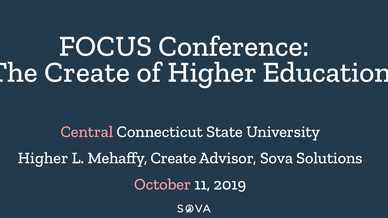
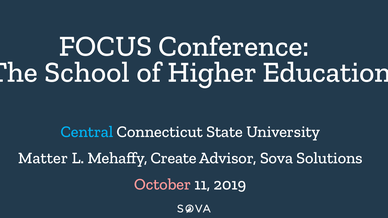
Create: Create -> School (87, 72)
Central colour: pink -> light blue (87, 132)
Higher: Higher -> Matter (43, 158)
